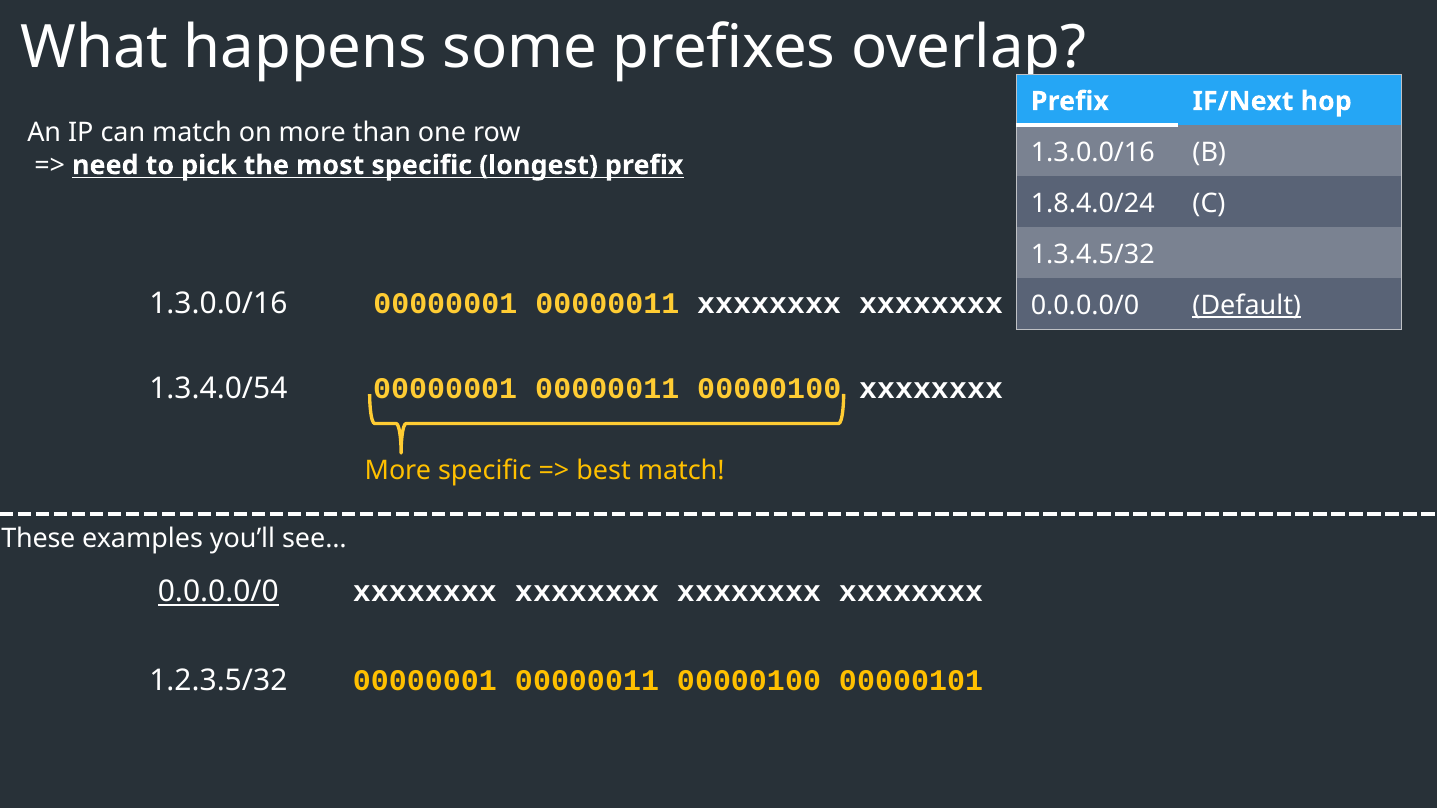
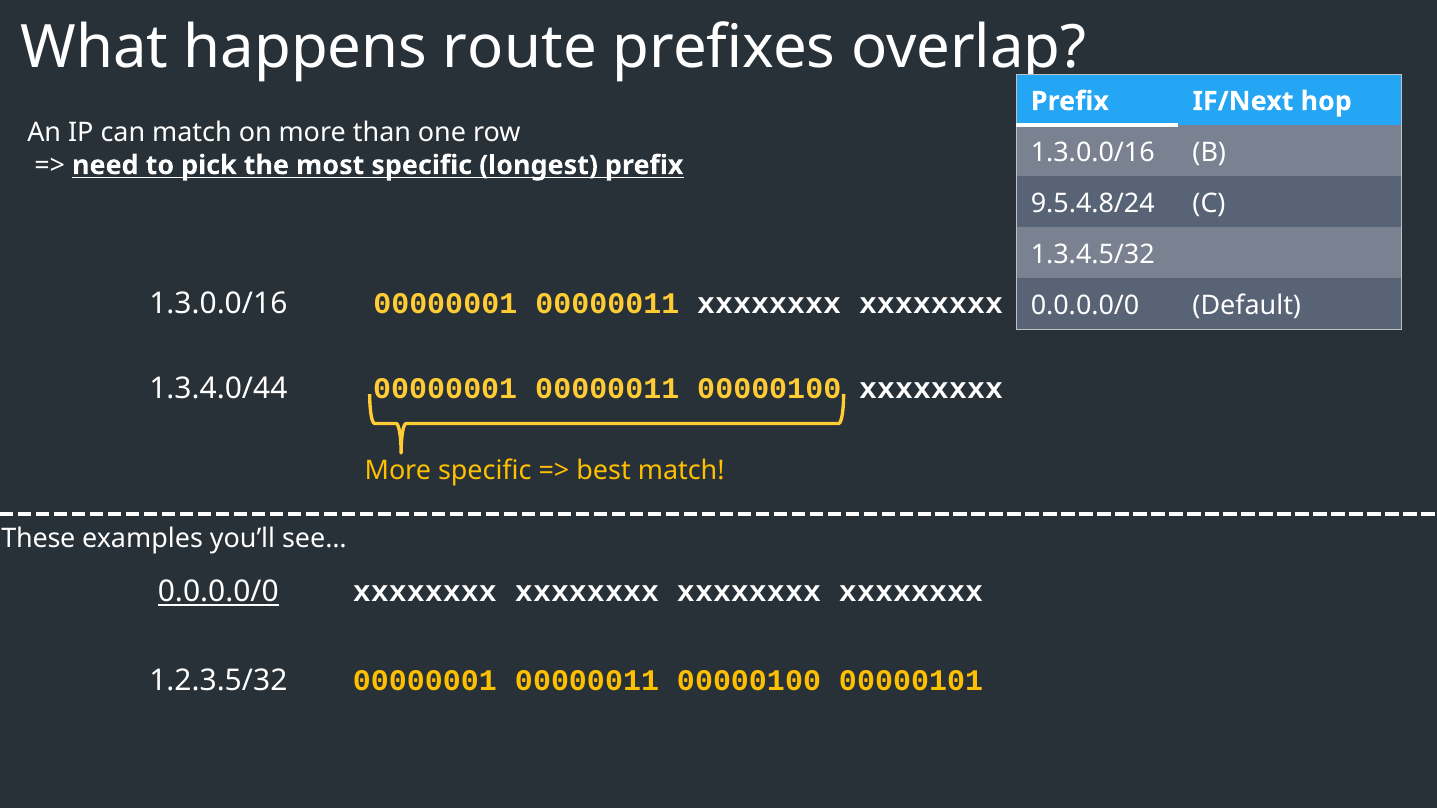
some: some -> route (520, 47)
1.8.4.0/24: 1.8.4.0/24 -> 9.5.4.8/24 (1093, 203)
Default underline: present -> none (1247, 306)
1.3.4.0/54: 1.3.4.0/54 -> 1.3.4.0/44 (218, 389)
